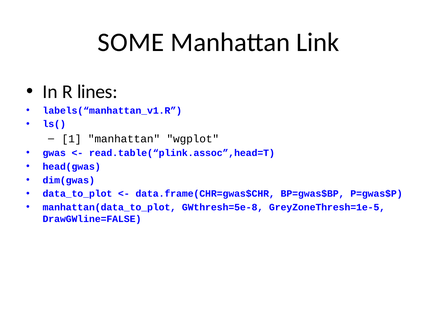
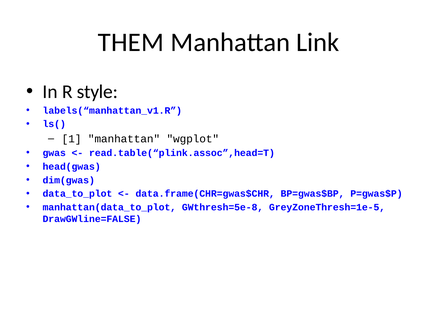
SOME: SOME -> THEM (131, 42)
lines: lines -> style (97, 92)
